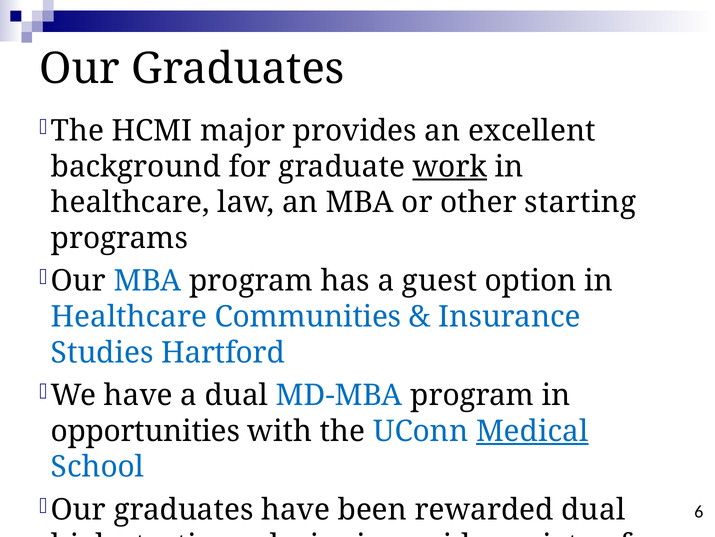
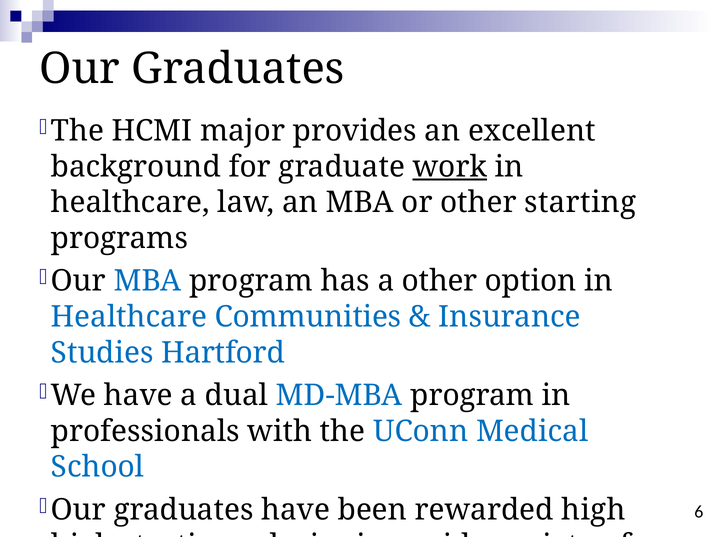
a guest: guest -> other (440, 281)
opportunities: opportunities -> professionals (145, 431)
Medical underline: present -> none (532, 431)
rewarded dual: dual -> high (593, 509)
